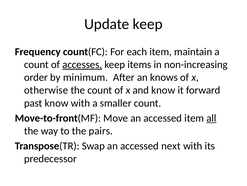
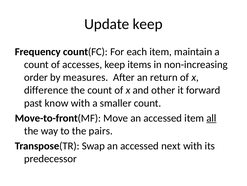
accesses underline: present -> none (82, 64)
minimum: minimum -> measures (86, 77)
knows: knows -> return (164, 77)
otherwise: otherwise -> difference (46, 90)
and know: know -> other (163, 90)
